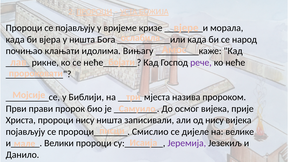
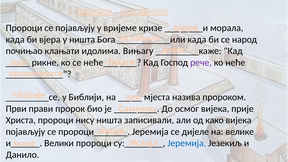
од нису: нису -> како (214, 120)
Смислио: Смислио -> Јеремија (150, 132)
Јеремија colour: purple -> blue (187, 143)
